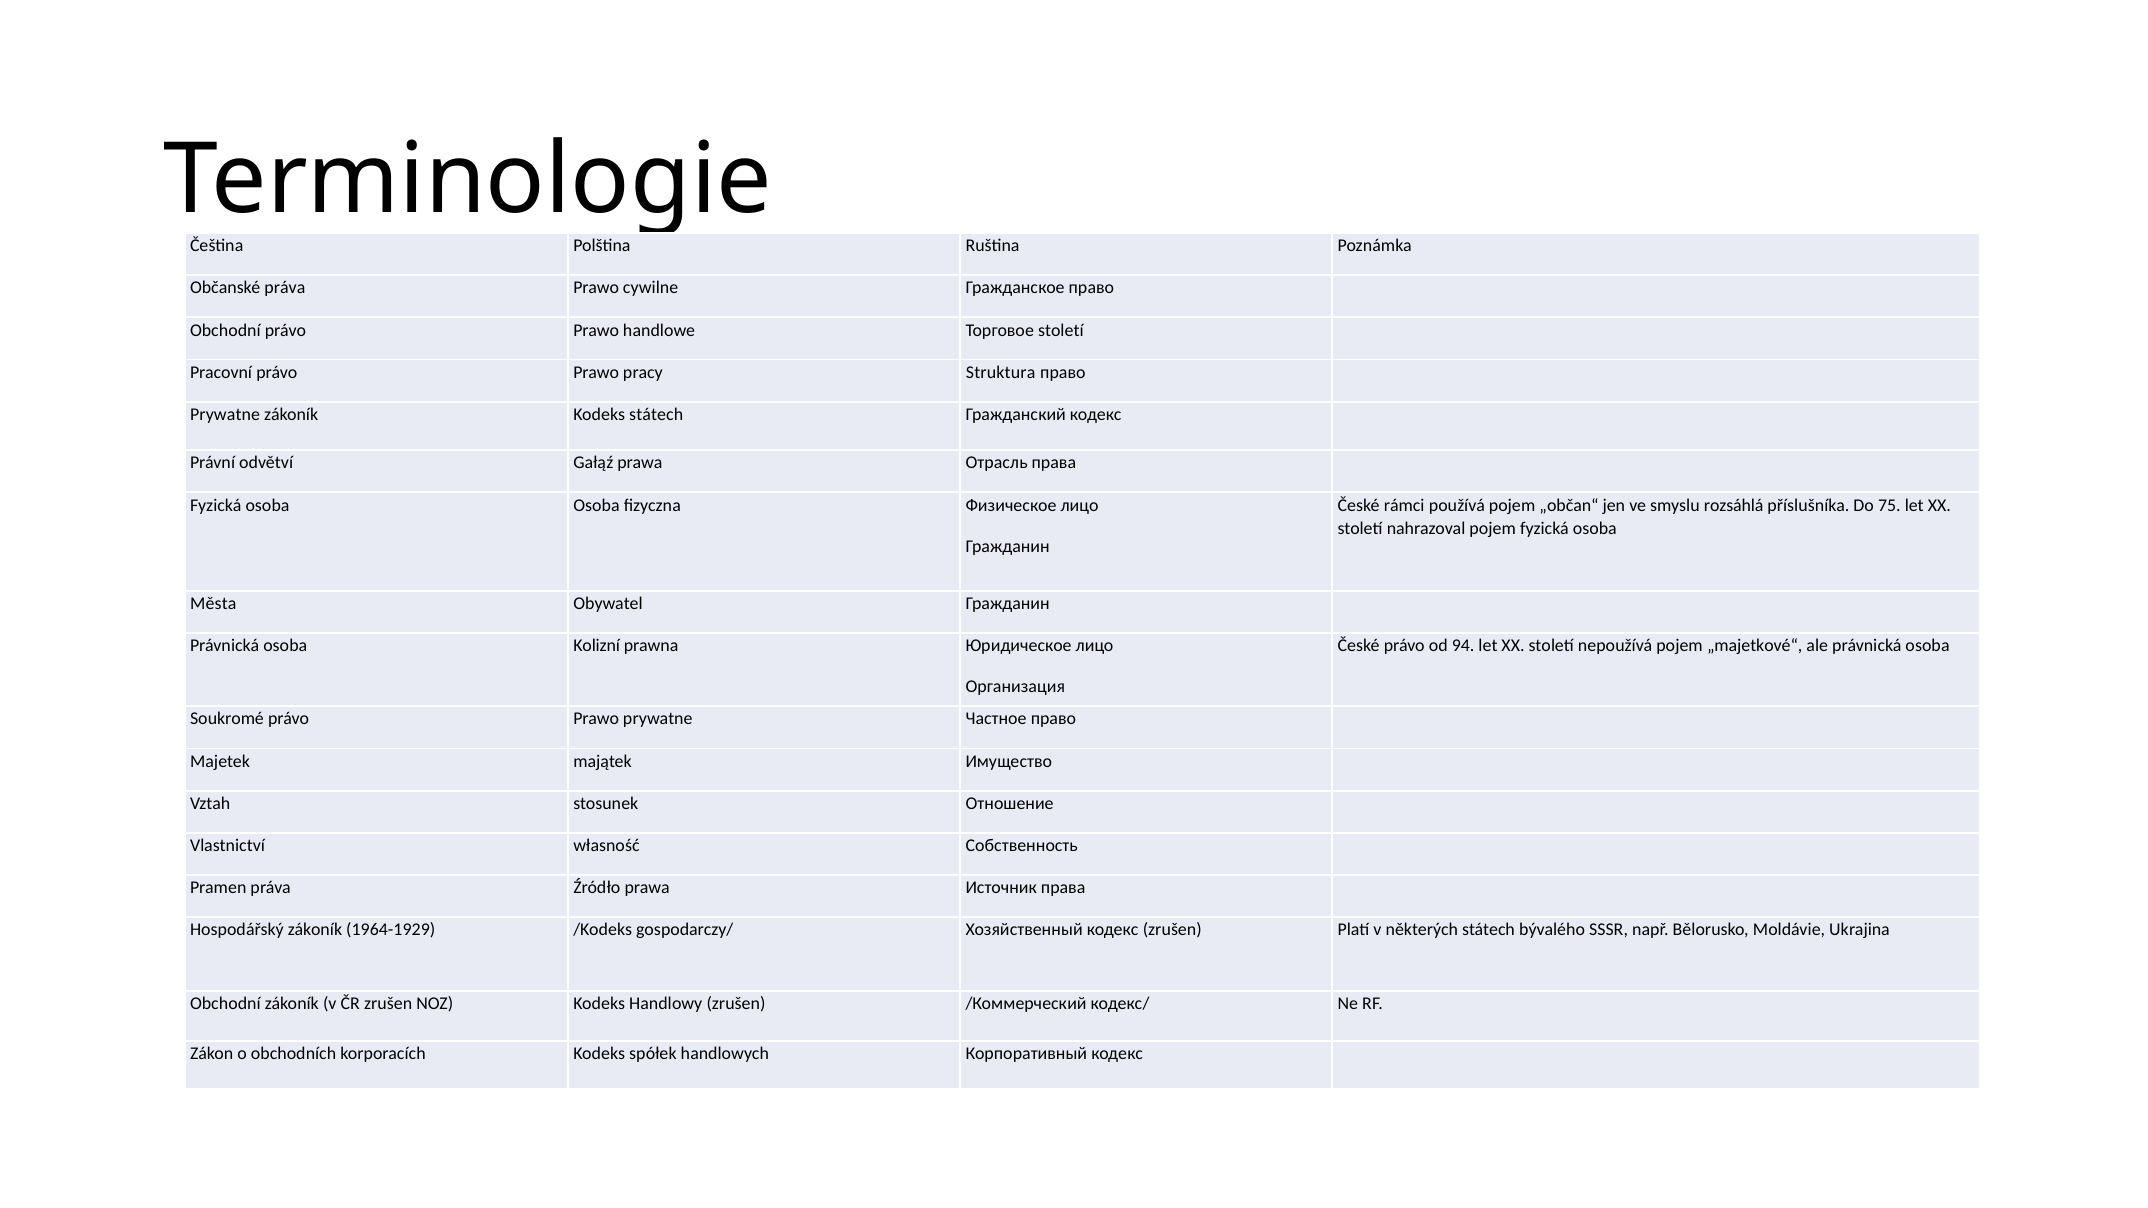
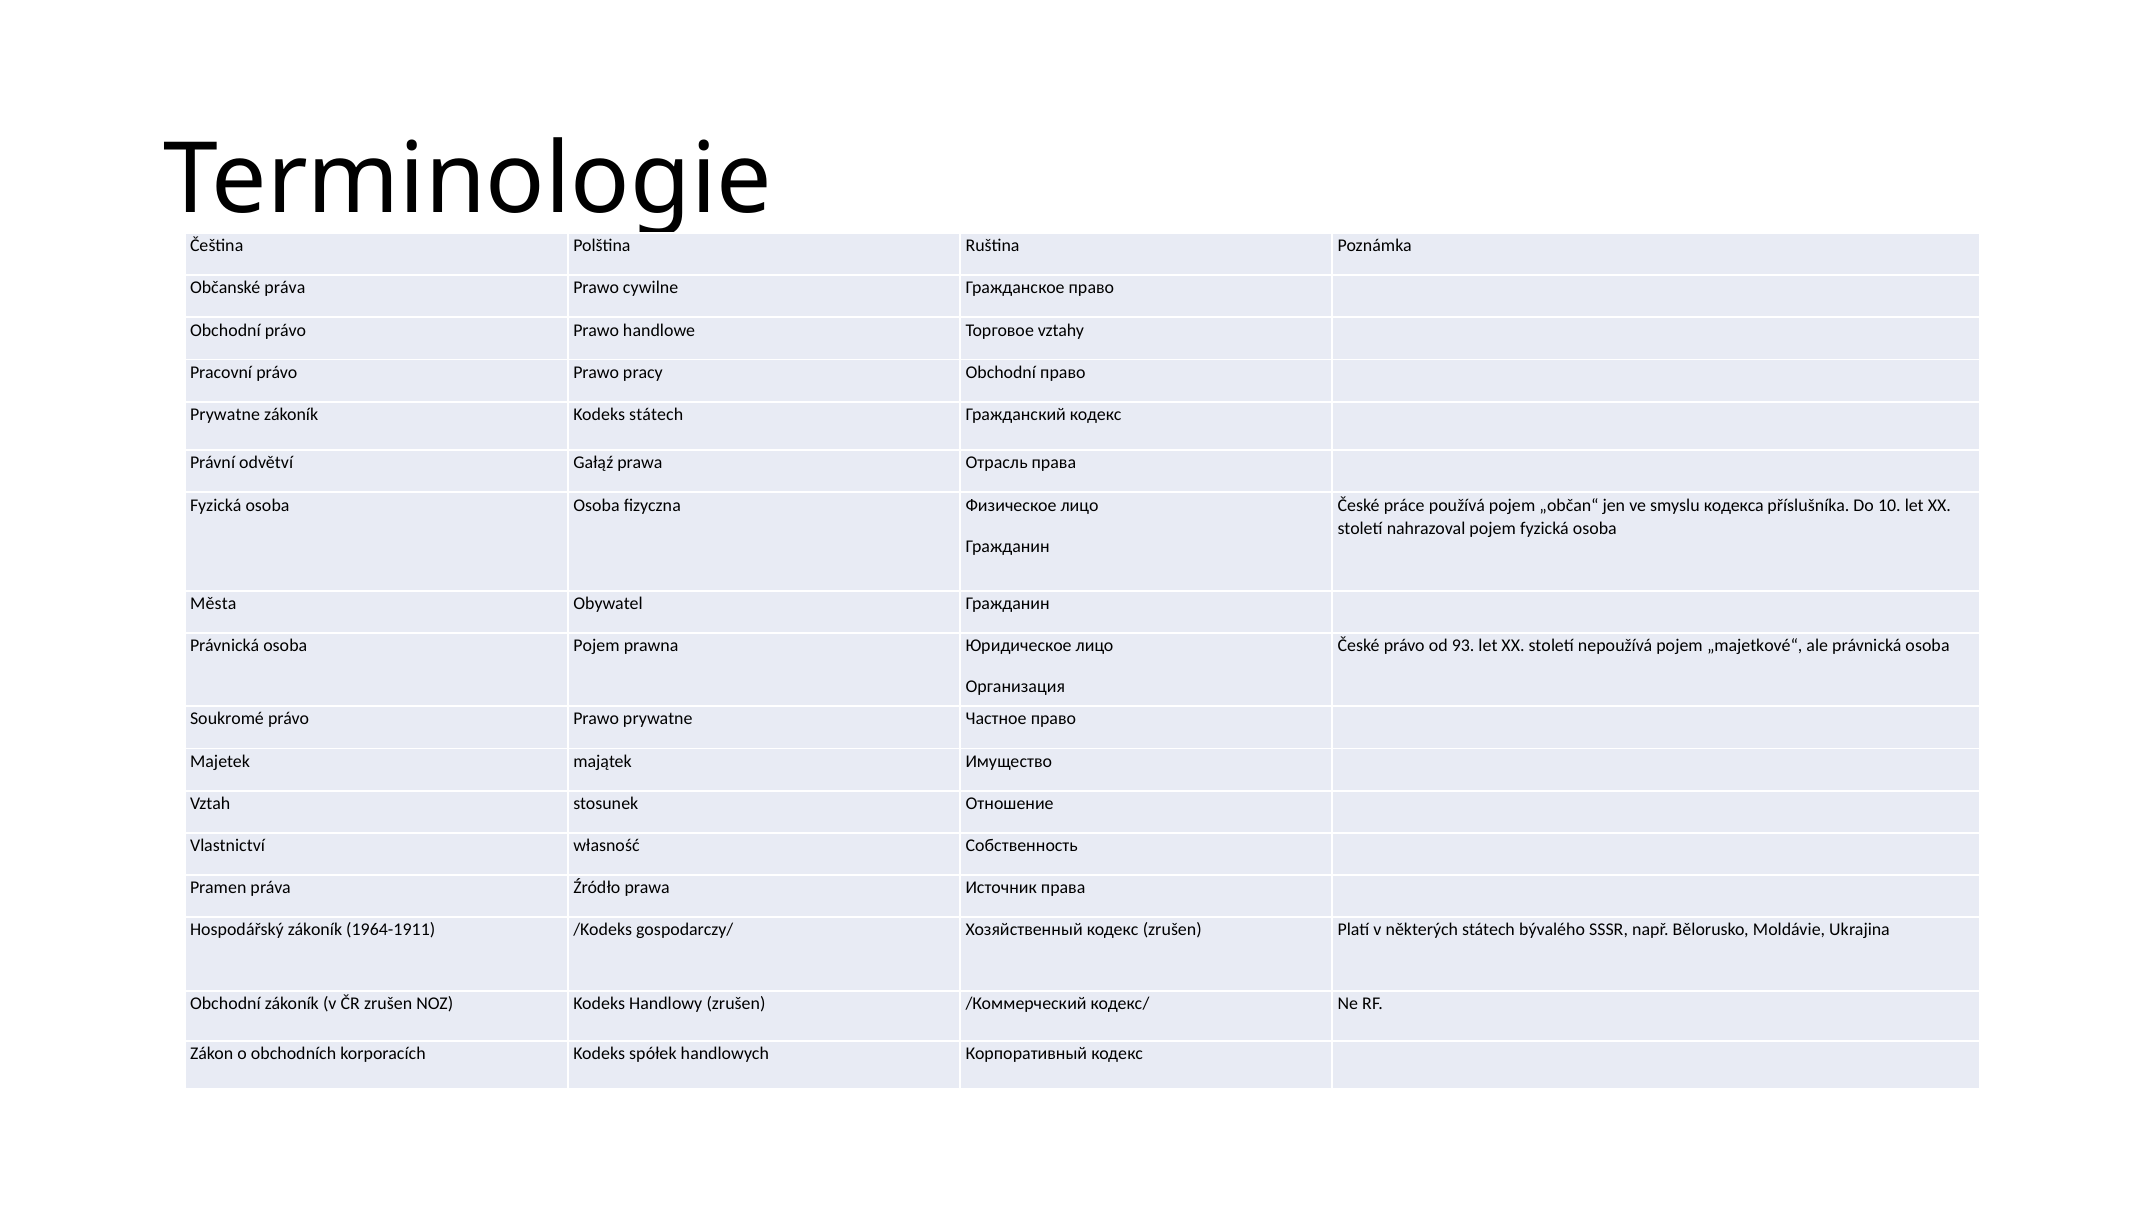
Торговое století: století -> vztahy (1061, 330)
pracy Struktura: Struktura -> Obchodní (1001, 372)
rámci: rámci -> práce (1404, 505)
rozsáhlá: rozsáhlá -> кодекса (1734, 505)
75: 75 -> 10 (1889, 505)
osoba Kolizní: Kolizní -> Pojem (597, 646)
94: 94 -> 93 (1463, 646)
1964-1929: 1964-1929 -> 1964-1911 (391, 930)
